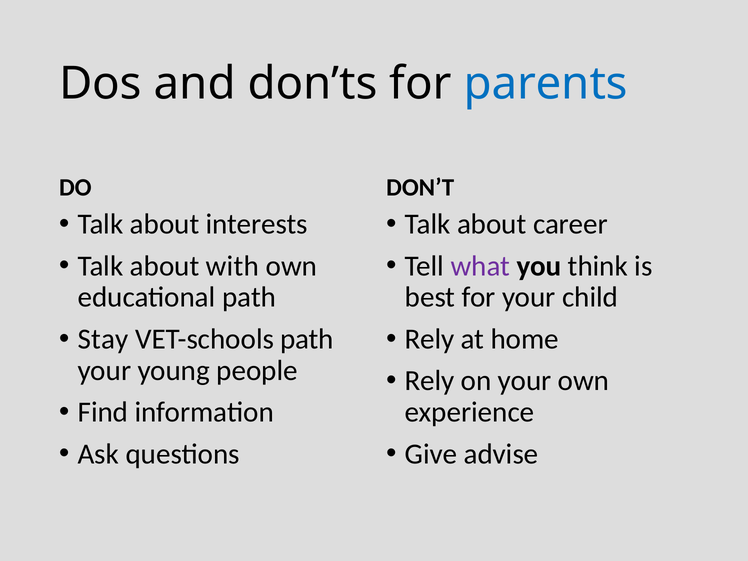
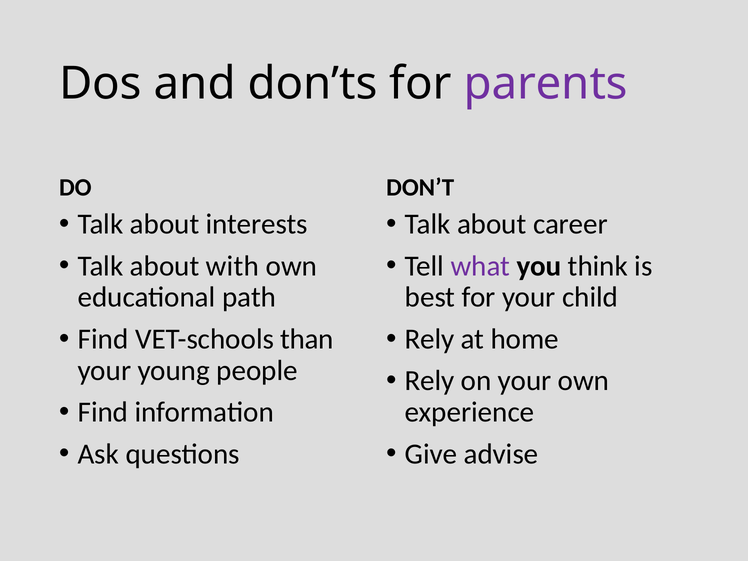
parents colour: blue -> purple (546, 84)
Stay: Stay -> Find (103, 339)
VET-schools path: path -> than (307, 339)
